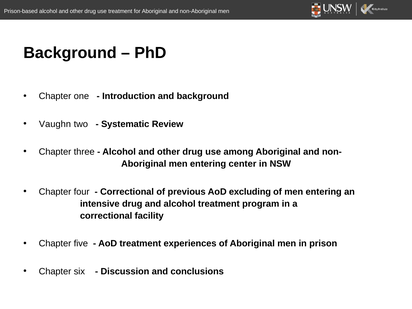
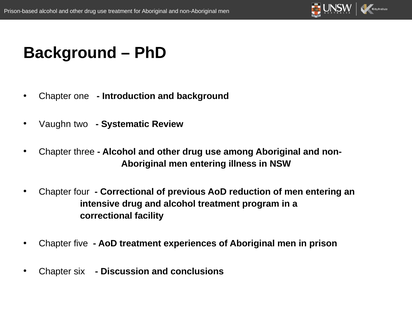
center: center -> illness (243, 164)
excluding: excluding -> reduction (250, 192)
